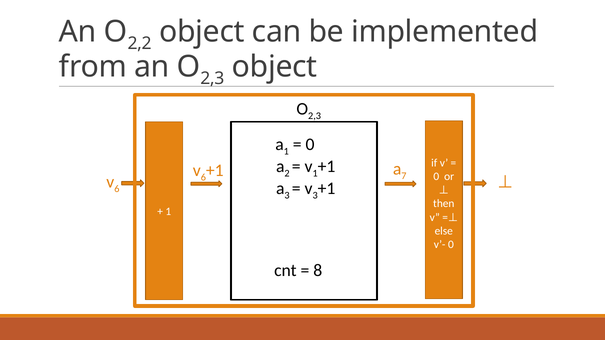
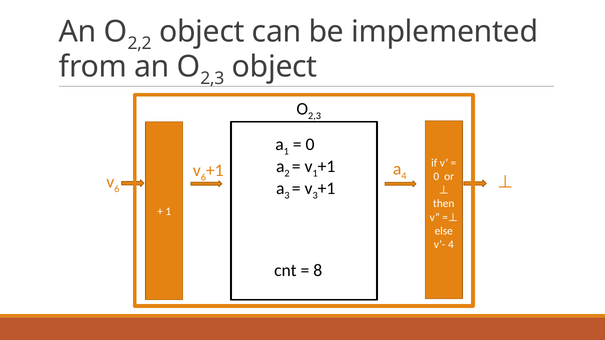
7: 7 -> 4 (404, 176)
v’- 0: 0 -> 4 (451, 245)
